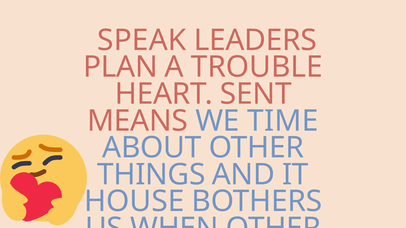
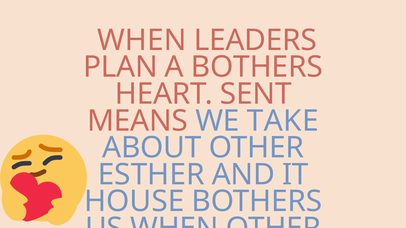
SPEAK: SPEAK -> WHEN (142, 40)
A TROUBLE: TROUBLE -> BOTHERS (257, 67)
TIME: TIME -> TAKE (283, 121)
THINGS: THINGS -> ESTHER (151, 175)
